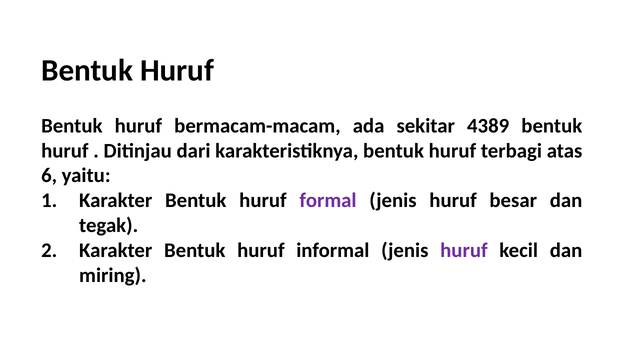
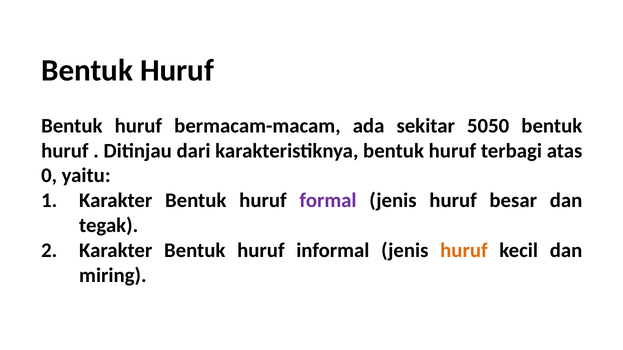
4389: 4389 -> 5050 (488, 126)
6: 6 -> 0 (49, 176)
huruf colour: purple -> orange (464, 251)
